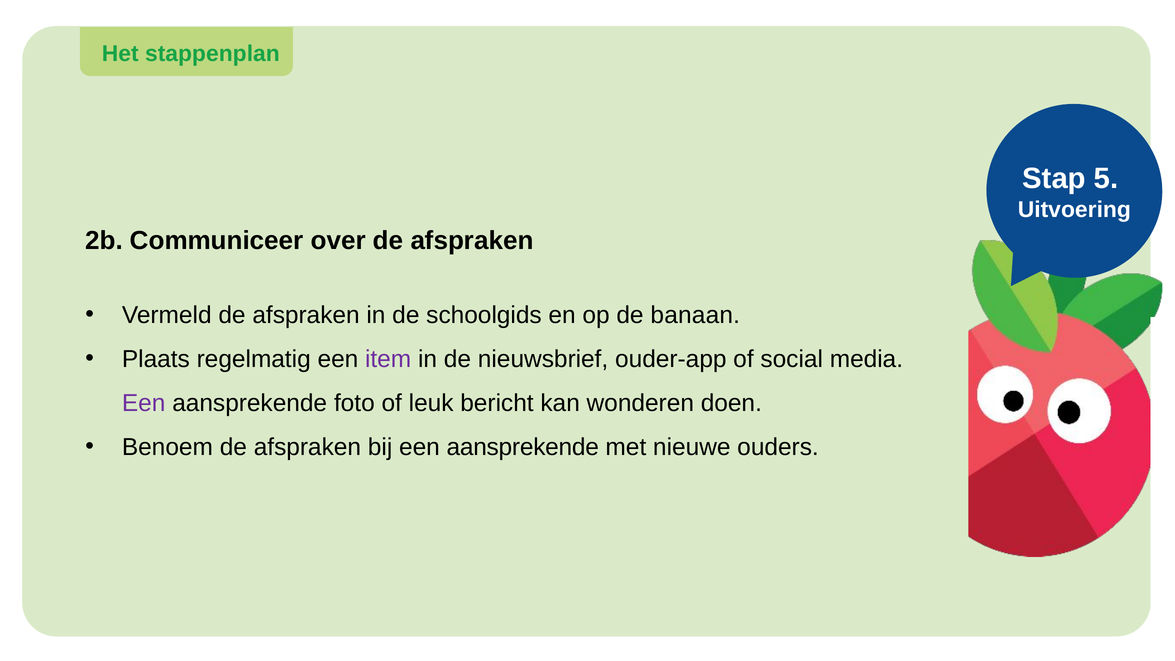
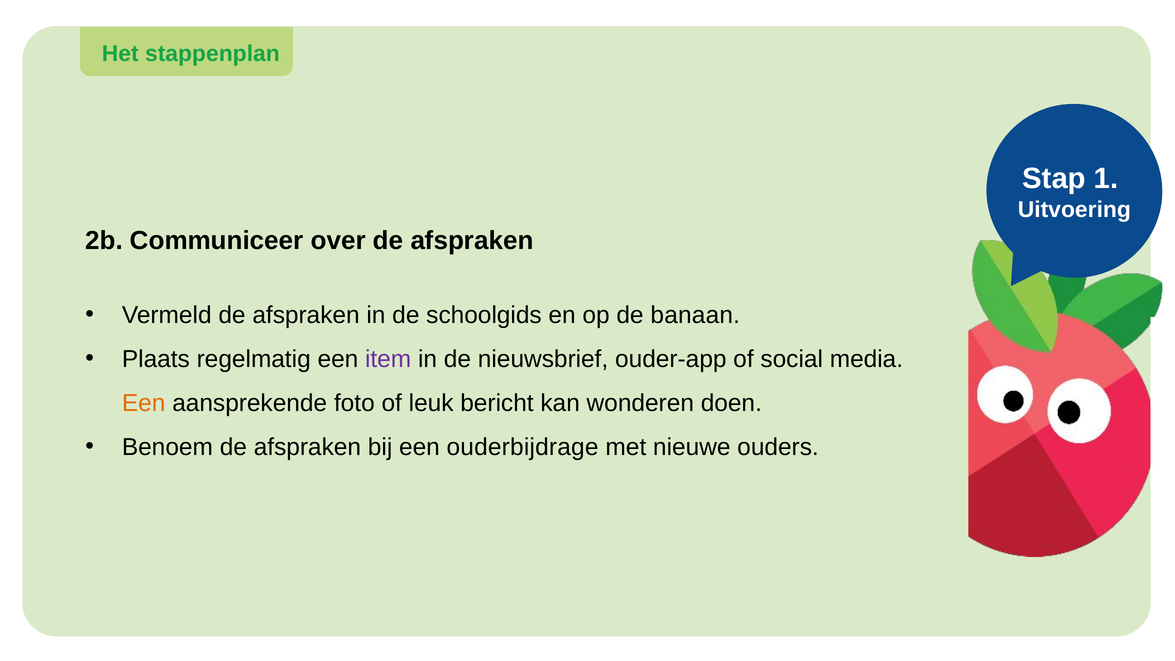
5: 5 -> 1 (1106, 179)
Een colour: purple -> orange (144, 403)
bij een aansprekende: aansprekende -> ouderbijdrage (523, 447)
